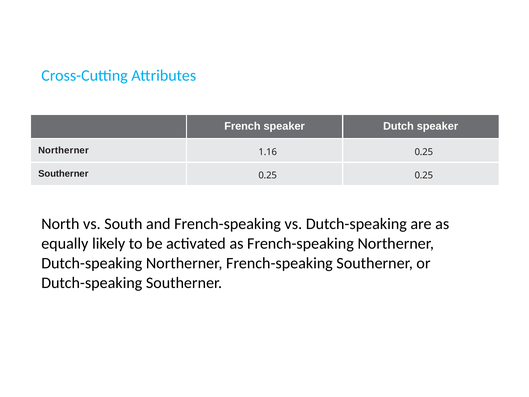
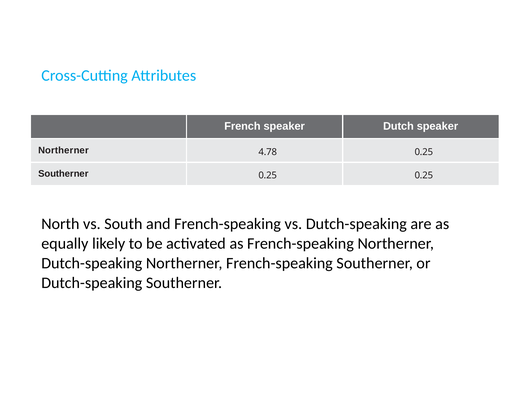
1.16: 1.16 -> 4.78 (268, 152)
